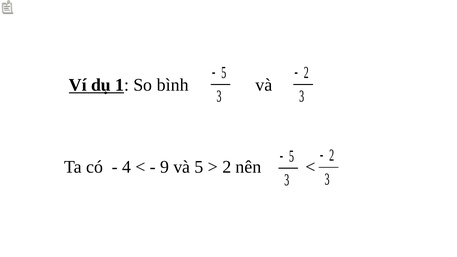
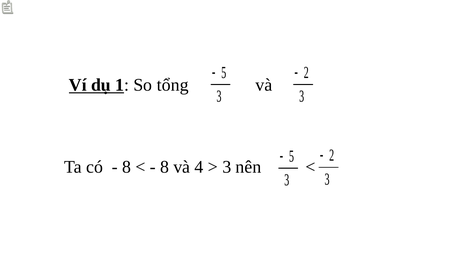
bình: bình -> tổng (173, 85)
4: 4 -> 8 (127, 167)
9: 9 -> 8 (165, 167)
5: 5 -> 4 (199, 167)
2: 2 -> 3 (227, 167)
